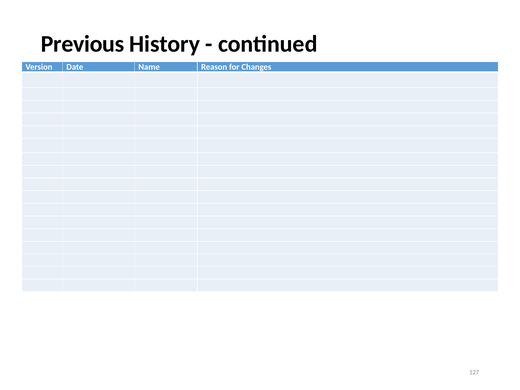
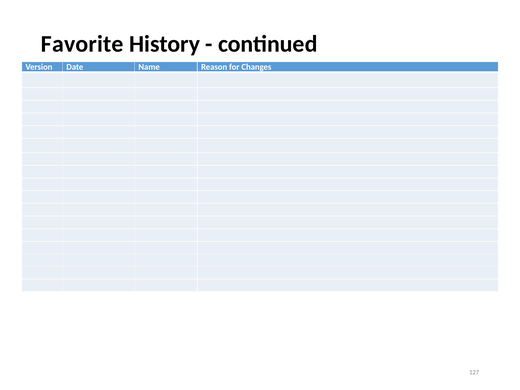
Previous: Previous -> Favorite (82, 44)
